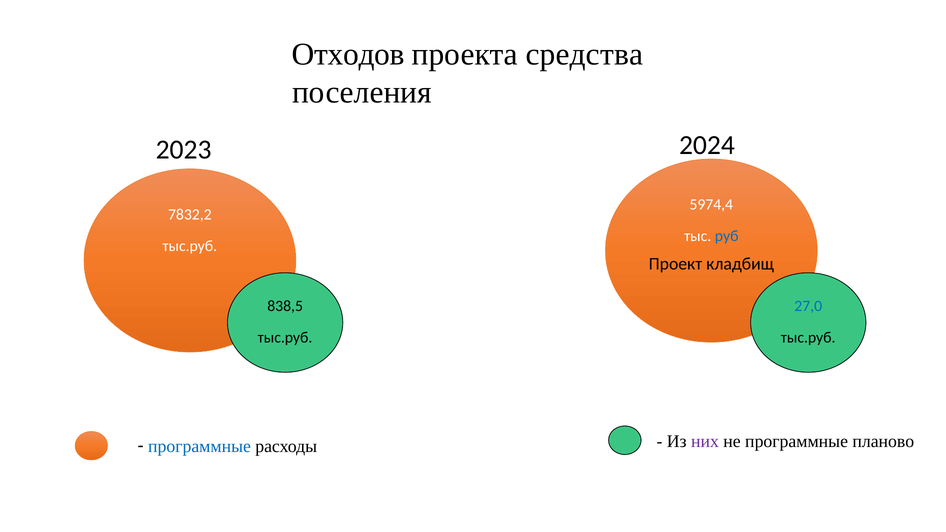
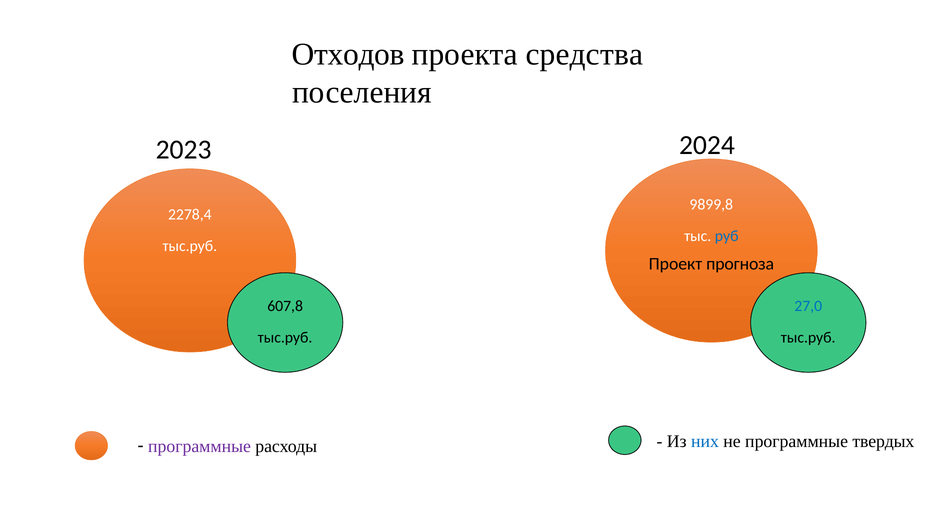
5974,4: 5974,4 -> 9899,8 (711, 205)
7832,2: 7832,2 -> 2278,4 (190, 214)
кладбищ: кладбищ -> прогноза (740, 264)
838,5: 838,5 -> 607,8 (285, 306)
программные colour: blue -> purple (199, 446)
них colour: purple -> blue (705, 441)
планово: планово -> твердых (883, 441)
